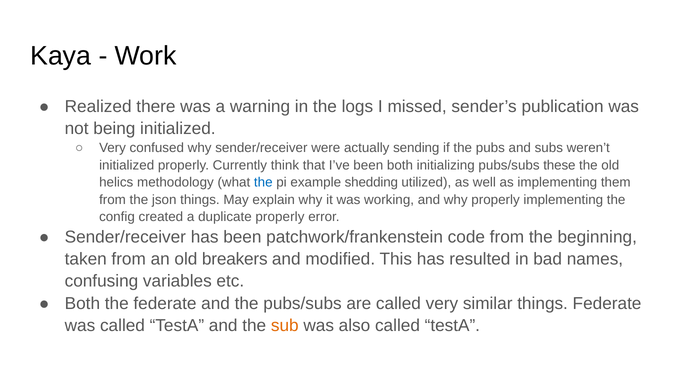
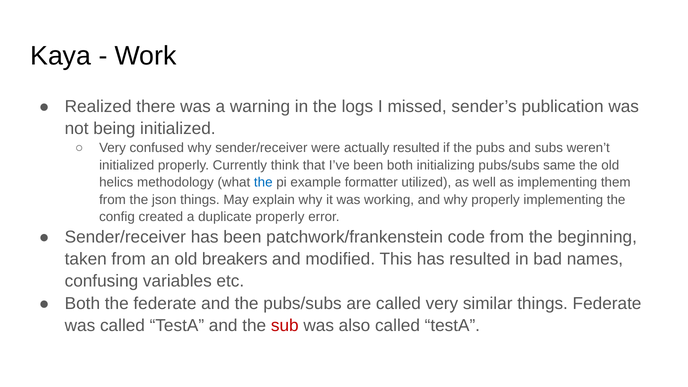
actually sending: sending -> resulted (416, 148)
these: these -> same (559, 165)
shedding: shedding -> formatter (371, 182)
sub colour: orange -> red (285, 326)
